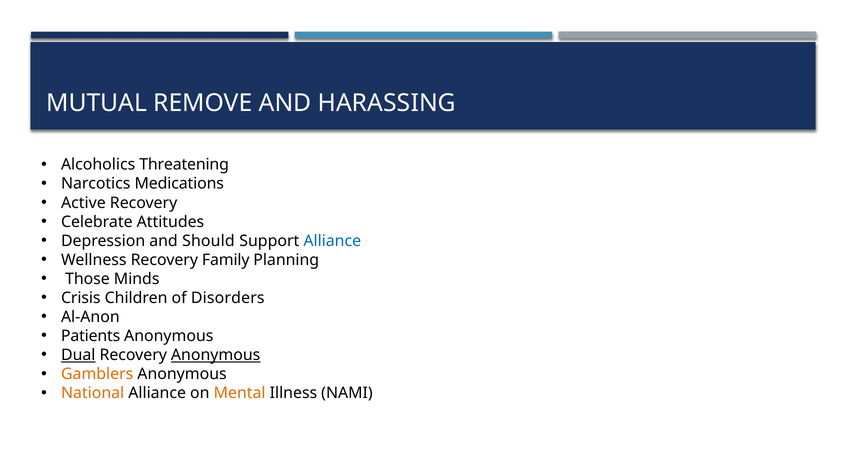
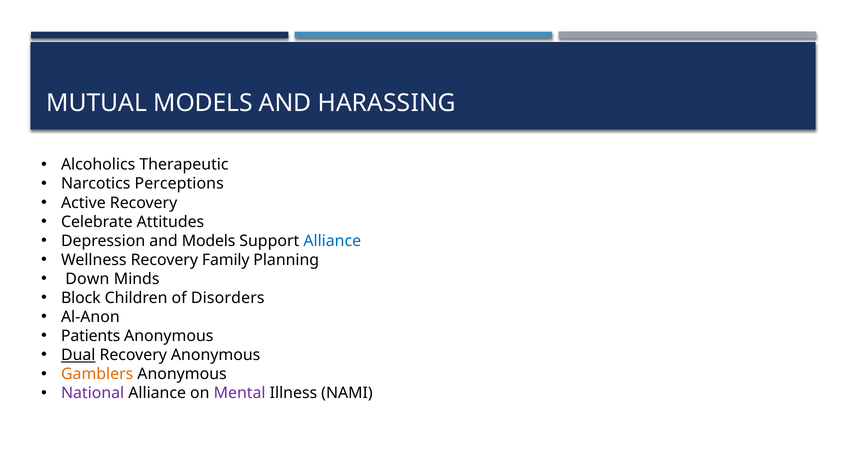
MUTUAL REMOVE: REMOVE -> MODELS (203, 103)
Threatening: Threatening -> Therapeutic (184, 165)
Medications: Medications -> Perceptions (179, 184)
and Should: Should -> Models (209, 241)
Those: Those -> Down (87, 279)
Crisis: Crisis -> Block (81, 298)
Anonymous underline: present -> none (216, 355)
National colour: orange -> purple (93, 394)
Mental colour: orange -> purple (240, 394)
